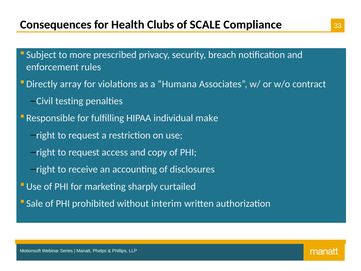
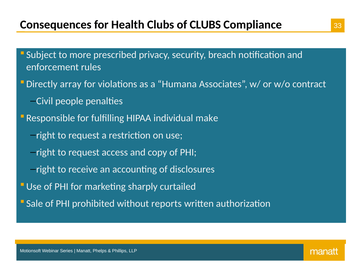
of SCALE: SCALE -> CLUBS (205, 25)
testing: testing -> people (69, 101)
interim: interim -> reports (166, 203)
